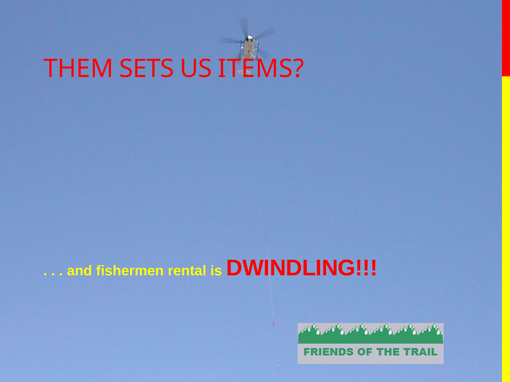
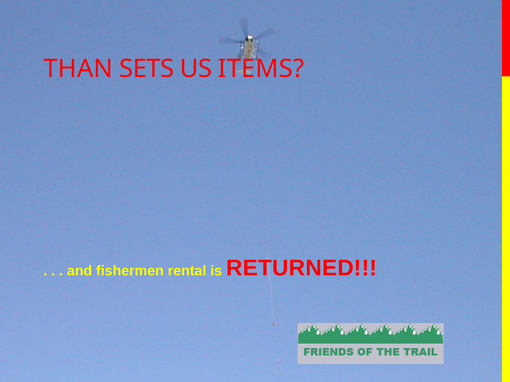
THEM: THEM -> THAN (78, 69)
DWINDLING: DWINDLING -> RETURNED (302, 268)
